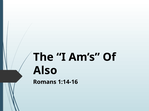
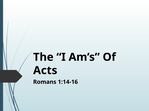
Also: Also -> Acts (45, 71)
